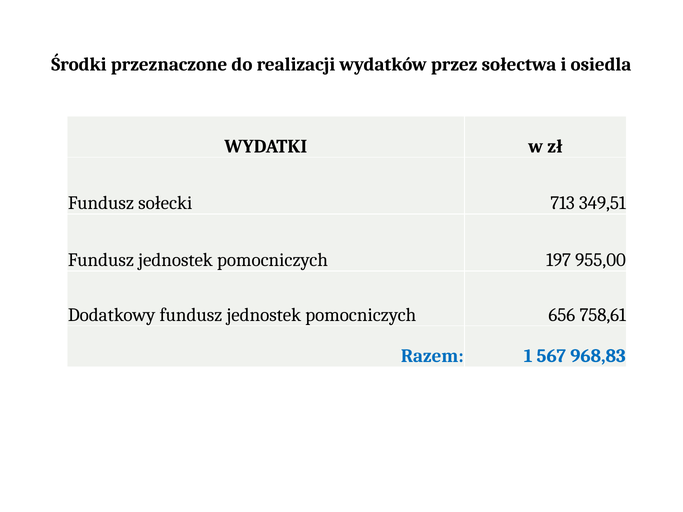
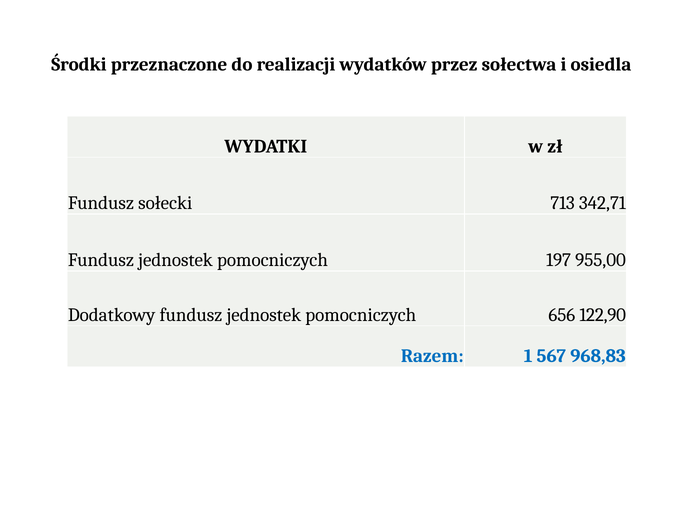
349,51: 349,51 -> 342,71 (602, 203)
758,61: 758,61 -> 122,90 (603, 315)
